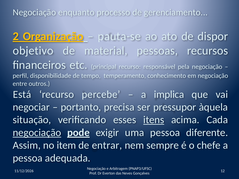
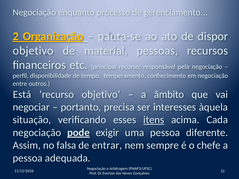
recurso percebe: percebe -> objetivo (101, 94)
implica: implica -> âmbito (169, 94)
pressupor: pressupor -> interesses (175, 107)
negociação underline: present -> none (37, 133)
item: item -> falsa (66, 145)
